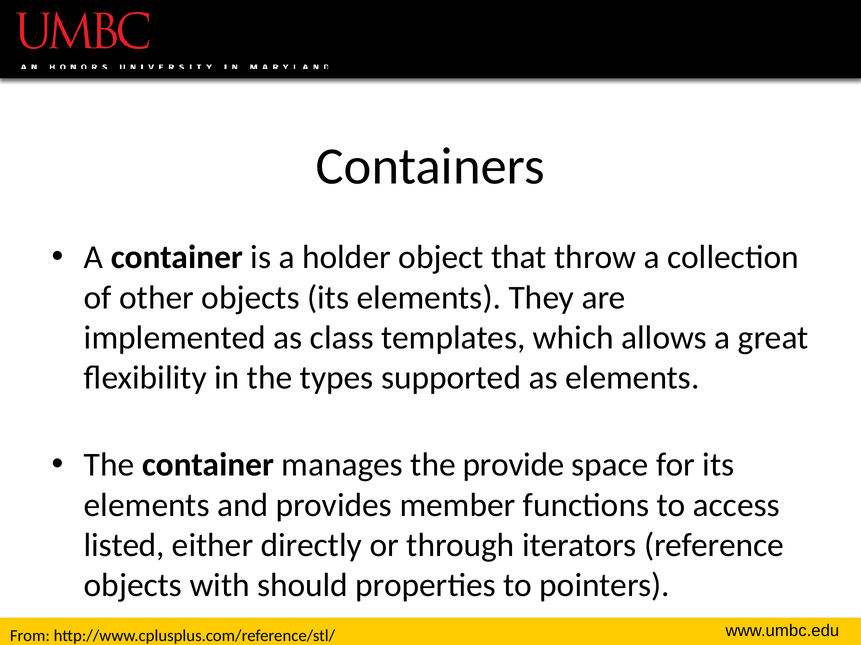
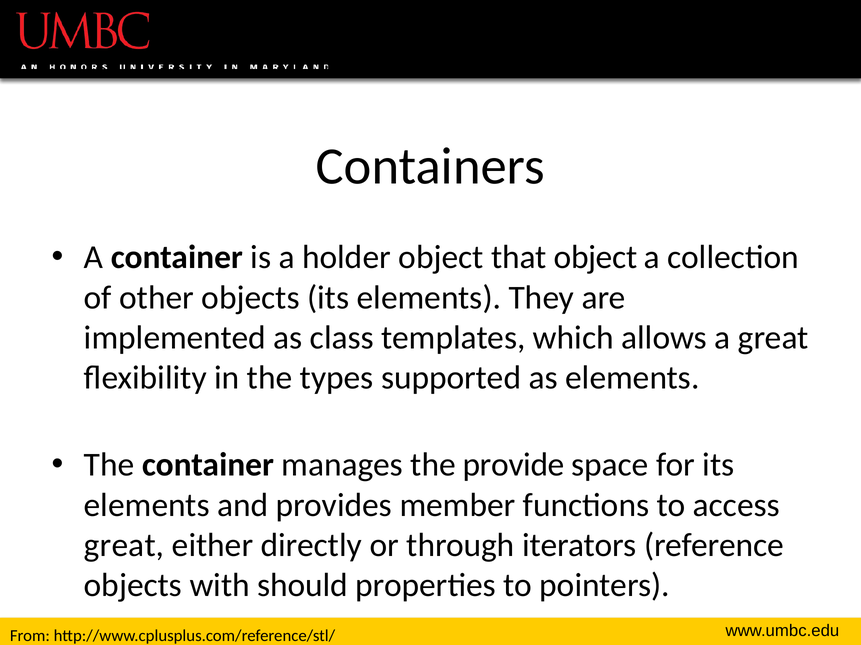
that throw: throw -> object (595, 258)
listed: listed -> great (124, 546)
